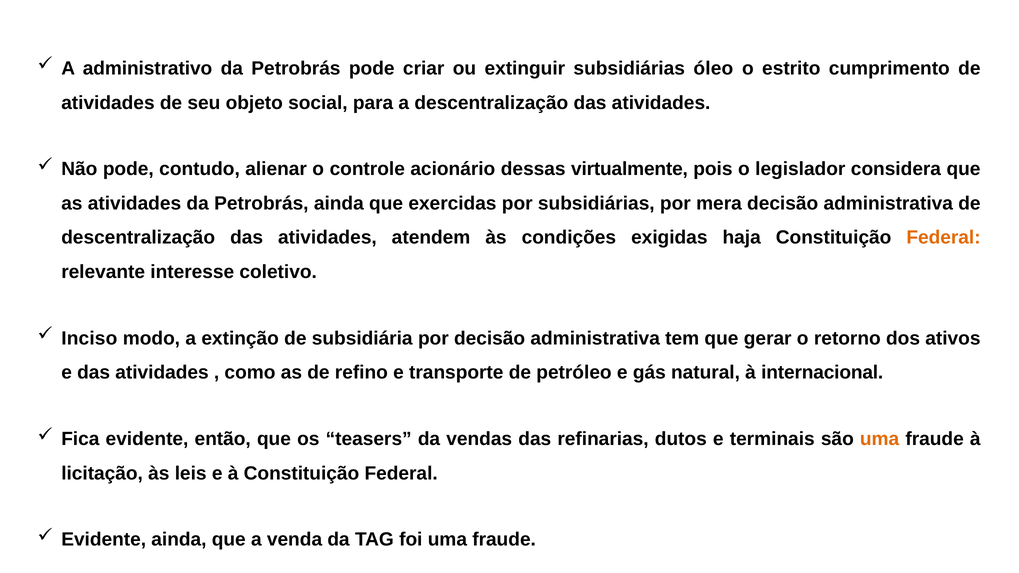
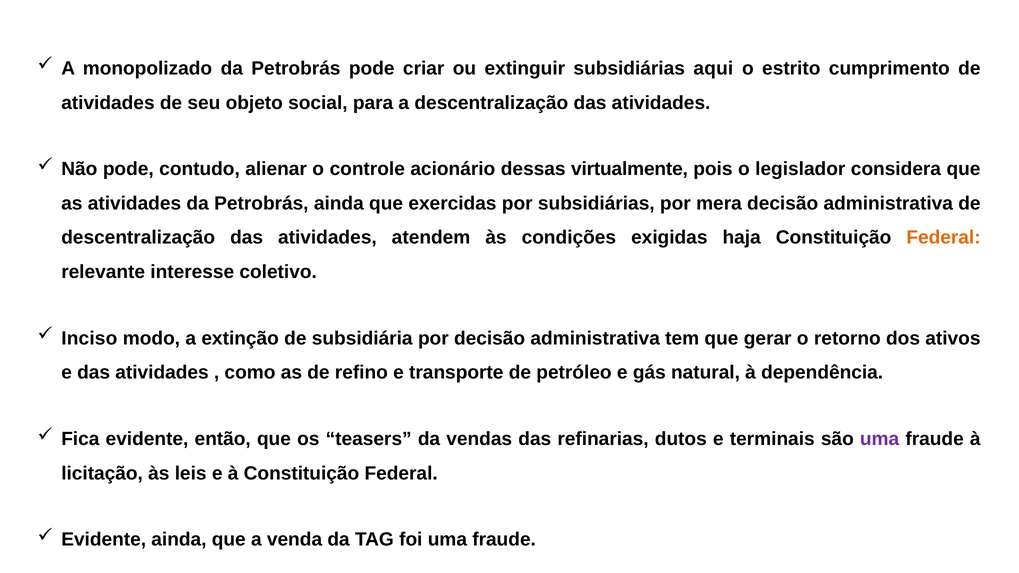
administrativo: administrativo -> monopolizado (147, 68)
óleo: óleo -> aqui (713, 68)
internacional: internacional -> dependência (822, 373)
uma colour: orange -> purple (880, 439)
